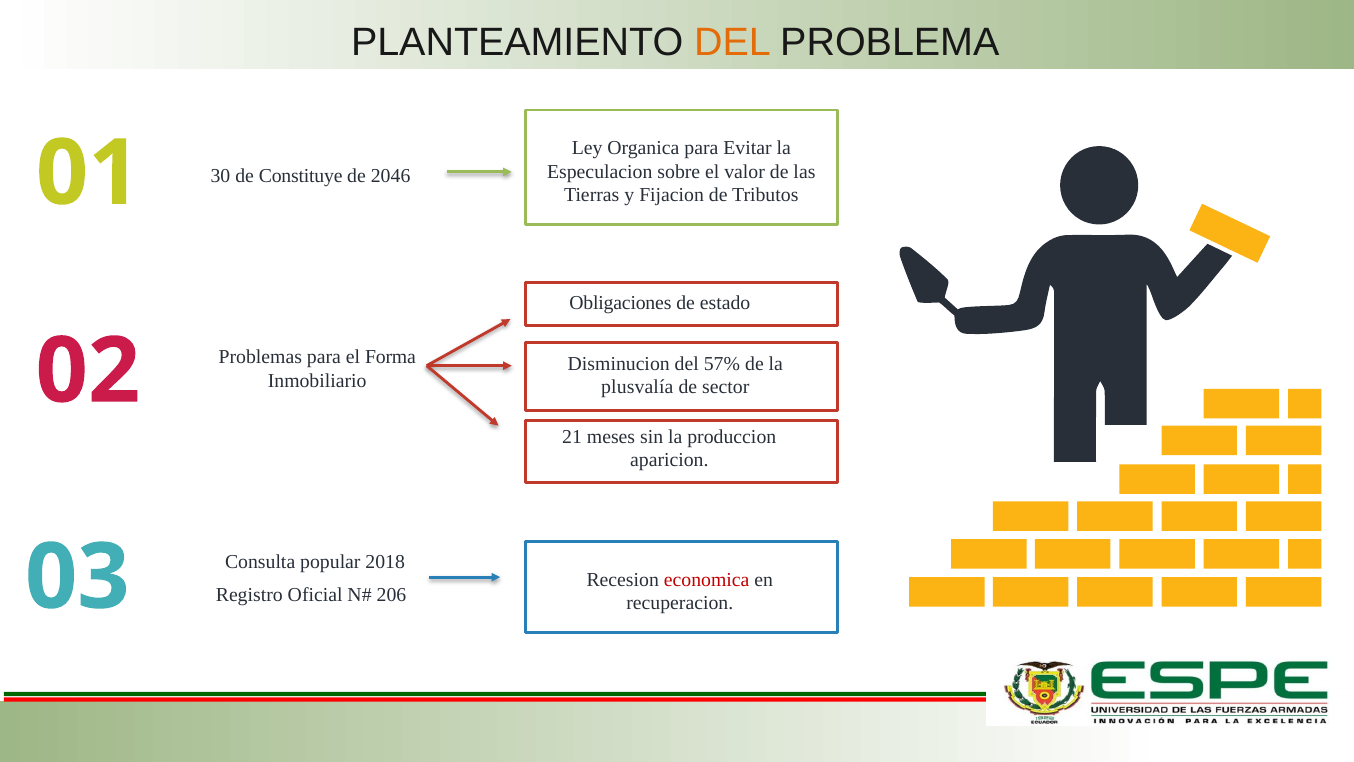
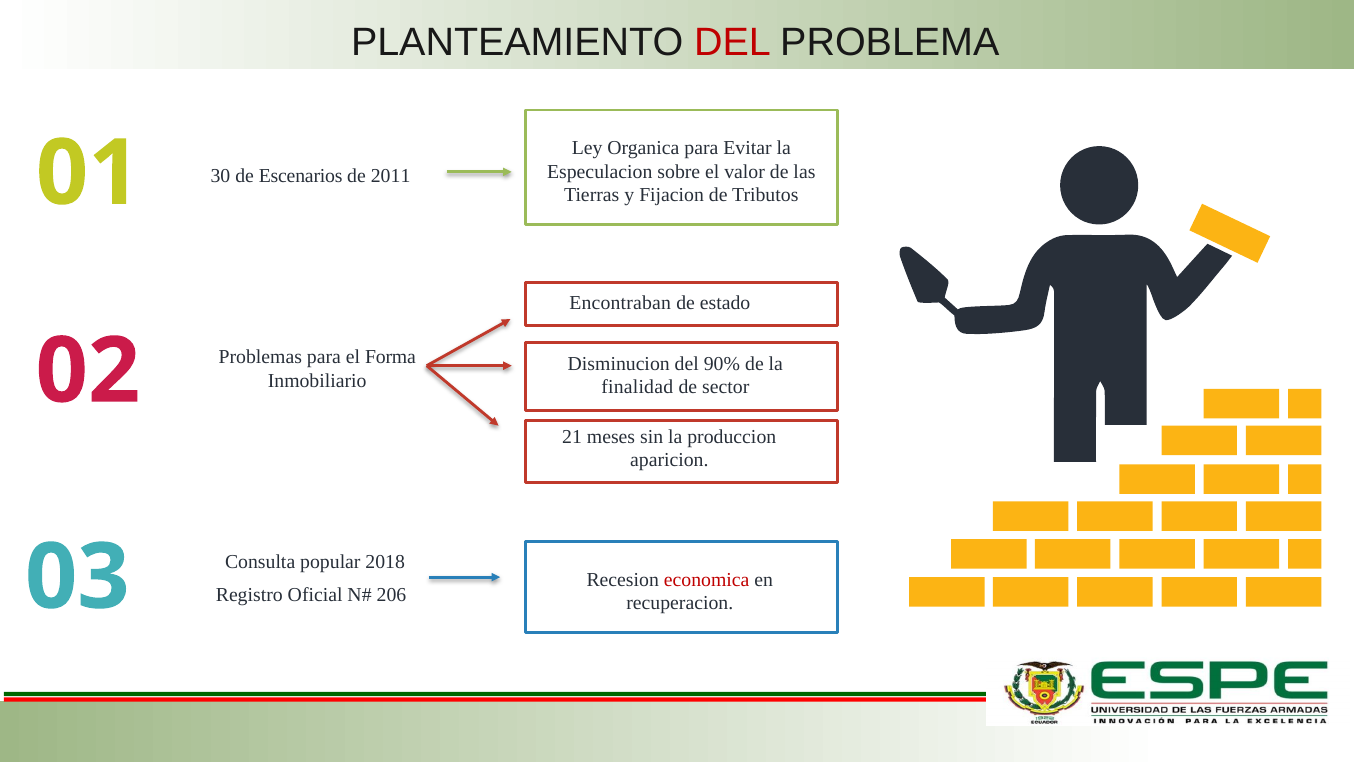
DEL colour: orange -> red (733, 42)
Constituye: Constituye -> Escenarios (301, 176)
2046: 2046 -> 2011 (391, 176)
Obligaciones: Obligaciones -> Encontraban (620, 303)
57%: 57% -> 90% (722, 363)
plusvalía: plusvalía -> finalidad (637, 387)
